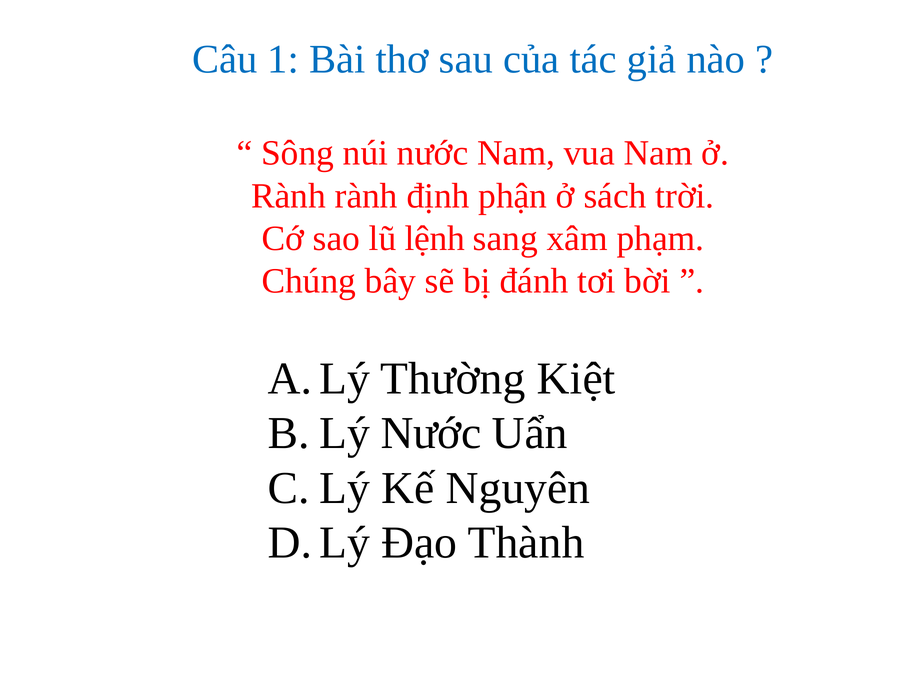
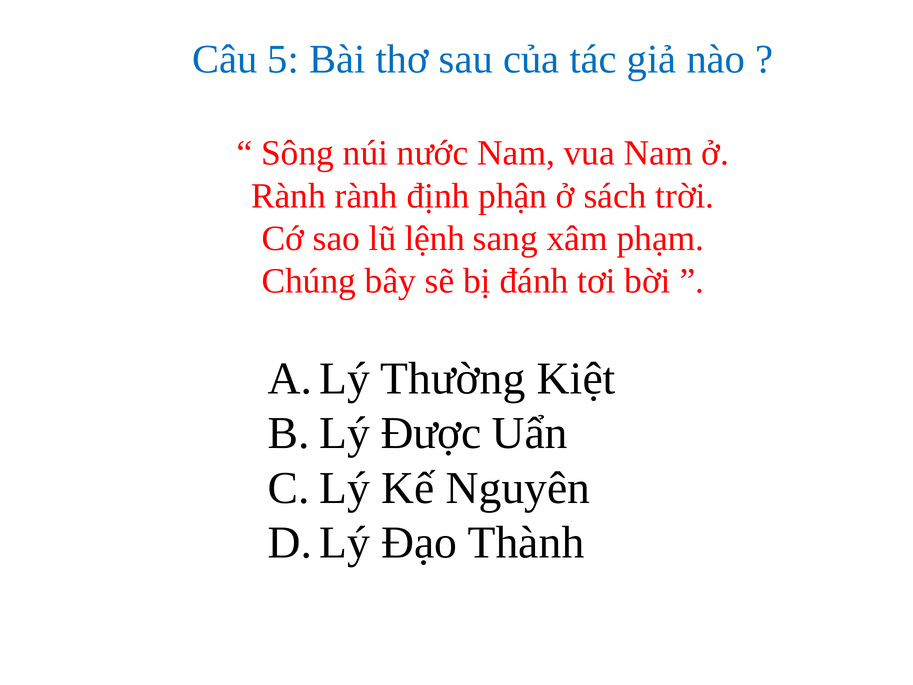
1: 1 -> 5 (283, 59)
Nước: Nước -> Được (431, 433)
